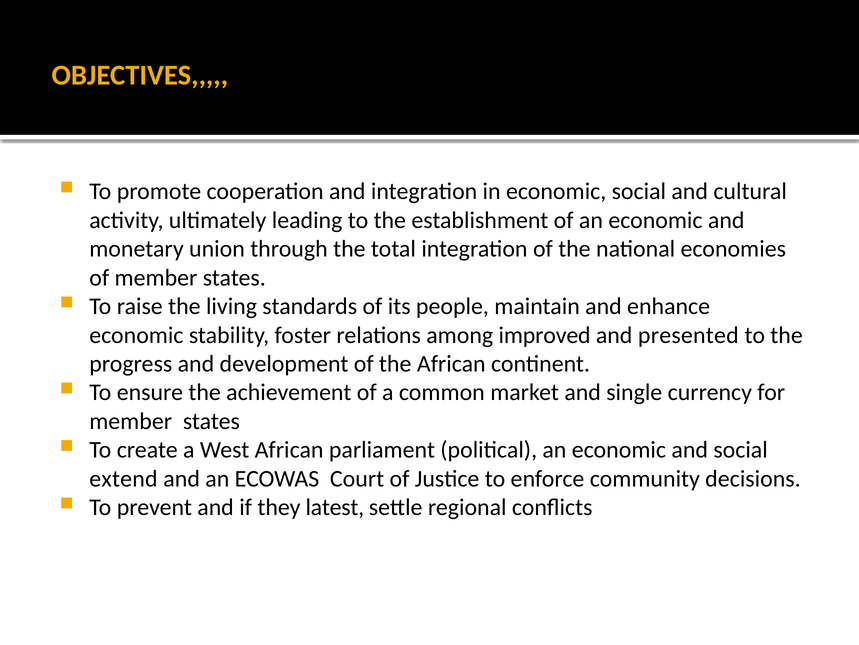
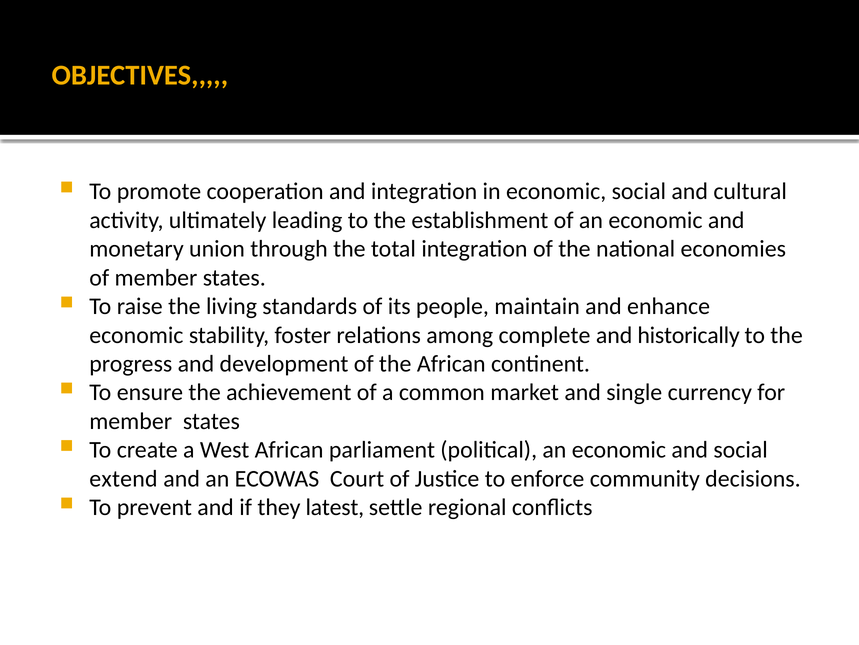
improved: improved -> complete (545, 335)
presented: presented -> historically (689, 335)
